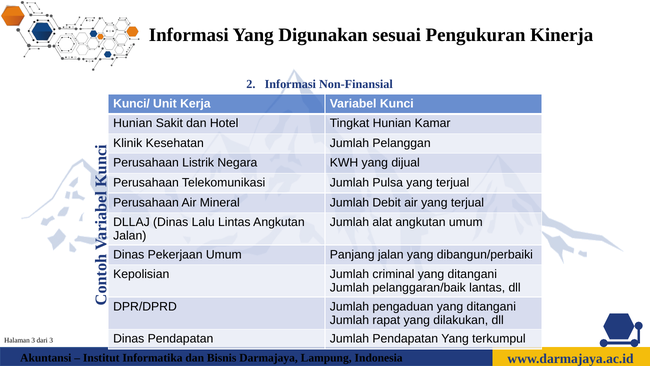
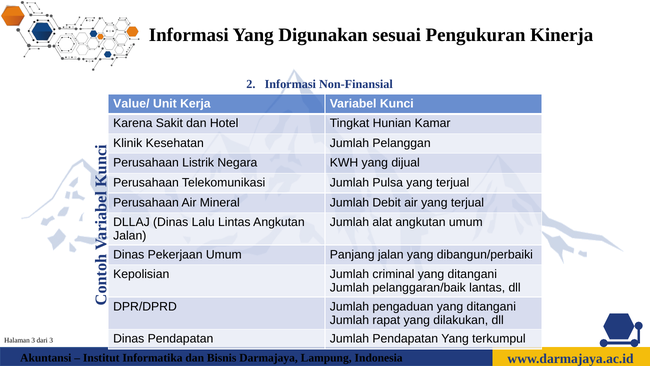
Kunci/: Kunci/ -> Value/ (131, 103)
Hunian: Hunian -> Karena (133, 123)
